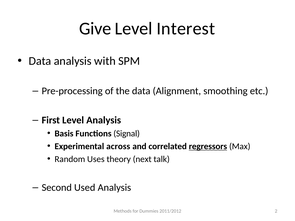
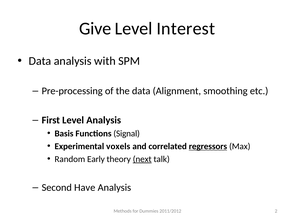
across: across -> voxels (118, 146)
Uses: Uses -> Early (96, 159)
next underline: none -> present (142, 159)
Used: Used -> Have (85, 188)
